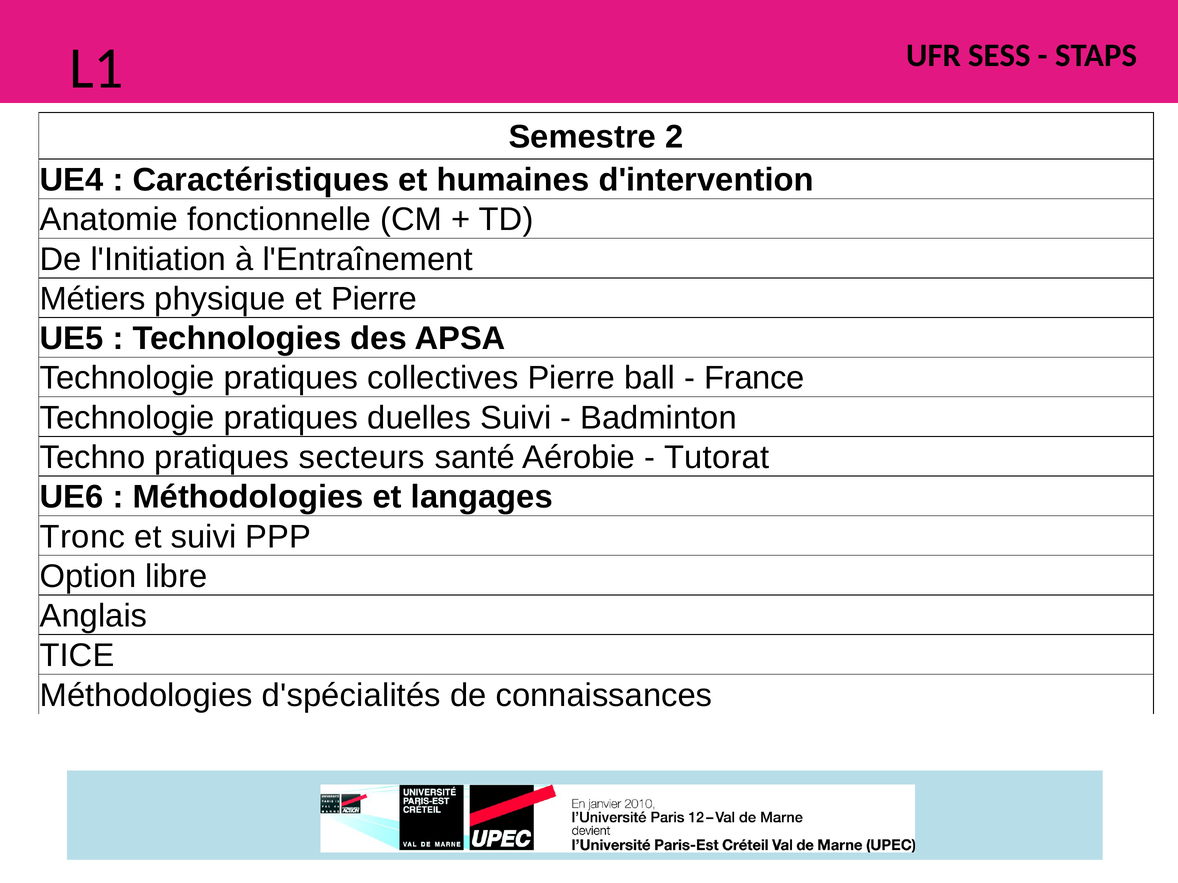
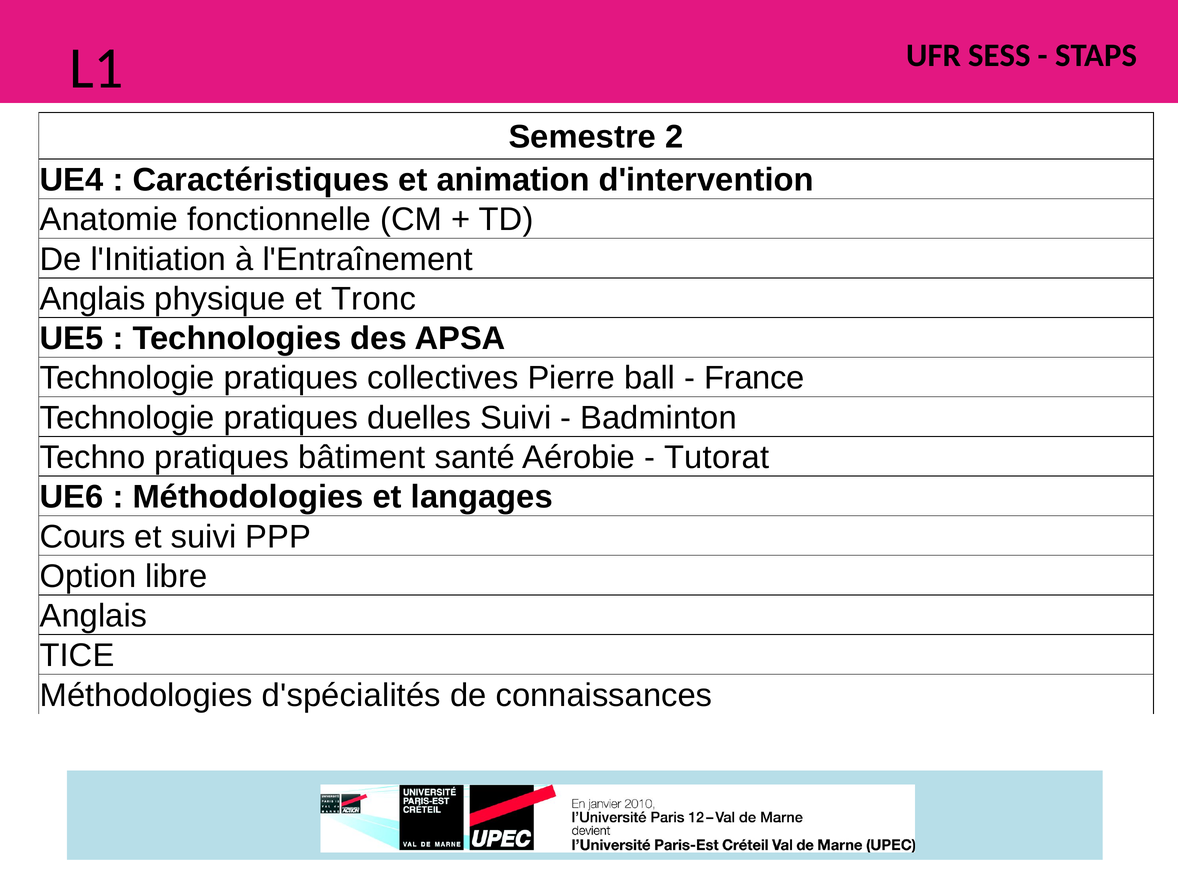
humaines: humaines -> animation (513, 180)
Métiers: Métiers -> Anglais (93, 299)
et Pierre: Pierre -> Tronc (374, 299)
secteurs: secteurs -> bâtiment (362, 458)
Tronc: Tronc -> Cours (83, 537)
